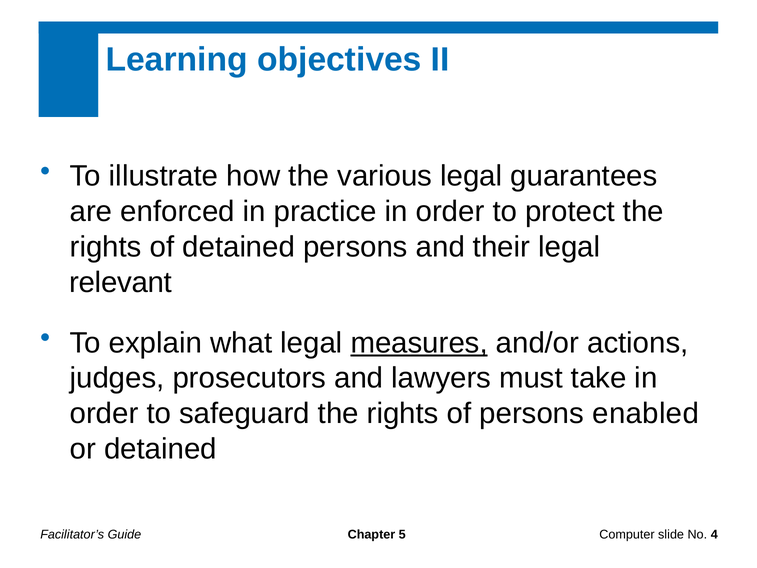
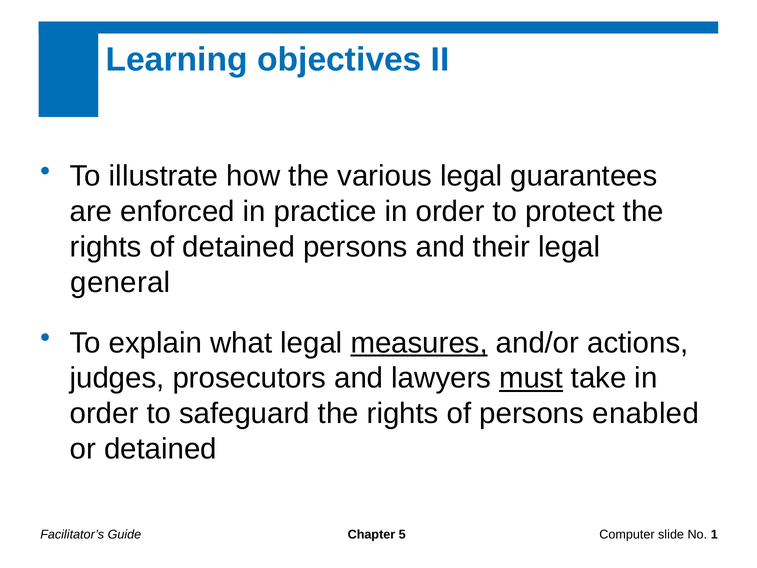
relevant: relevant -> general (120, 282)
must underline: none -> present (531, 378)
4: 4 -> 1 (714, 534)
